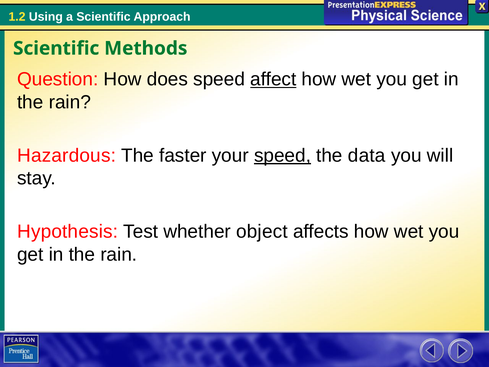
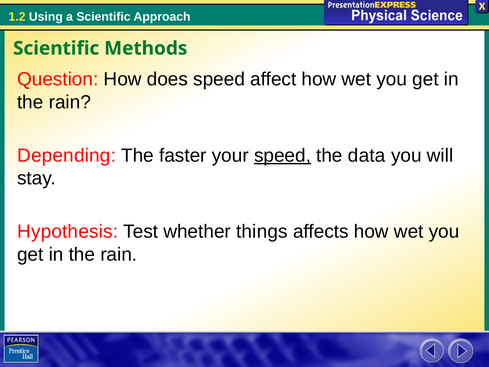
affect underline: present -> none (273, 79)
Hazardous: Hazardous -> Depending (67, 155)
object: object -> things (262, 231)
